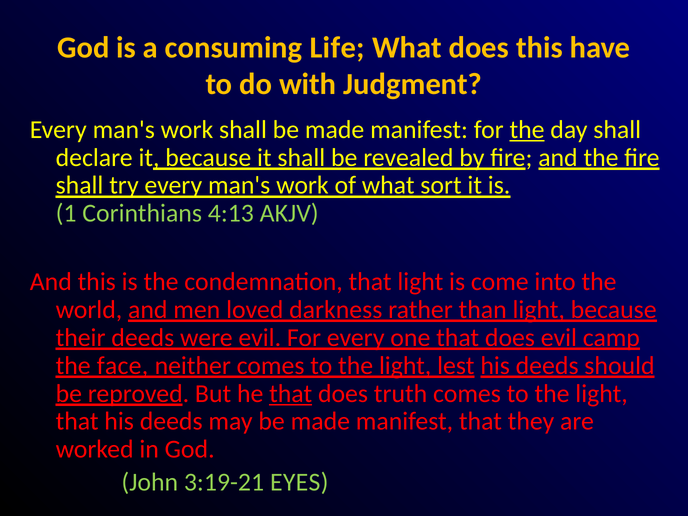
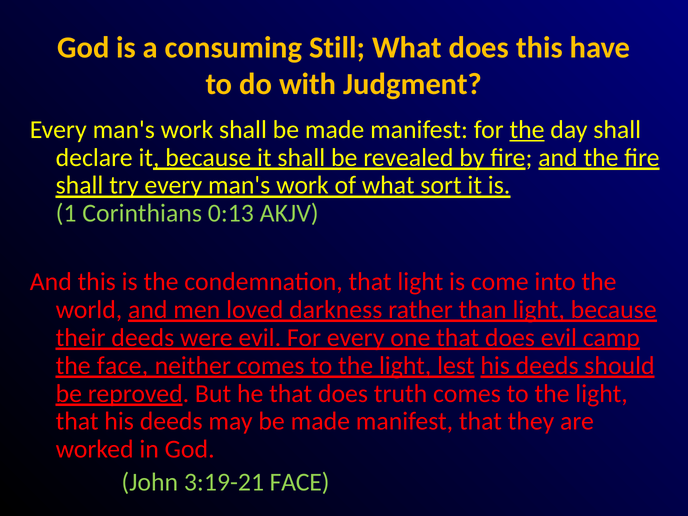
Life: Life -> Still (337, 47)
4:13: 4:13 -> 0:13 (231, 213)
that underline: present -> none (291, 394)
3:19-21 EYES: EYES -> FACE (300, 482)
